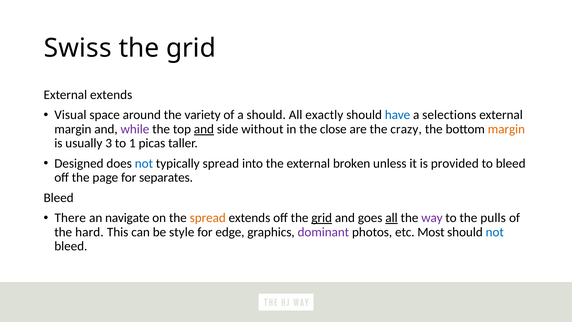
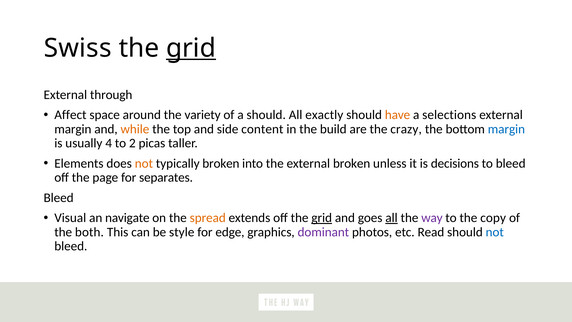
grid underline: none -> present (191, 48)
External extends: extends -> through (111, 95)
Visual: Visual -> Affect (70, 115)
have colour: blue -> orange (398, 115)
while colour: purple -> orange (135, 129)
and underline: present -> none (204, 129)
without: without -> content (262, 129)
close: close -> build (333, 129)
margin colour: orange -> blue (506, 129)
3: 3 -> 4 (109, 143)
1: 1 -> 2 (132, 143)
Designed: Designed -> Elements (79, 163)
not colour: blue -> orange (144, 163)
typically spread: spread -> broken (221, 163)
provided: provided -> decisions (455, 163)
There: There -> Visual (70, 218)
pulls: pulls -> copy (493, 218)
hard: hard -> both (89, 232)
Most: Most -> Read (431, 232)
